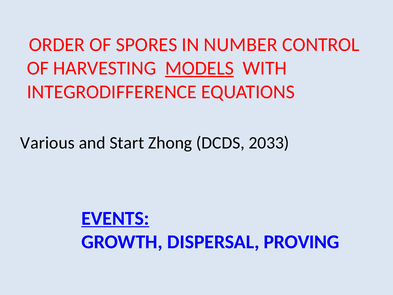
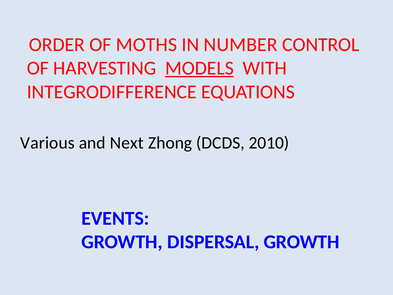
SPORES: SPORES -> MOTHS (146, 45)
Start: Start -> Next (127, 143)
2033: 2033 -> 2010 (269, 143)
EVENTS underline: present -> none (115, 218)
DISPERSAL PROVING: PROVING -> GROWTH (302, 242)
